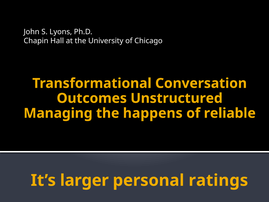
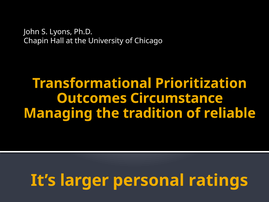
Conversation: Conversation -> Prioritization (201, 83)
Unstructured: Unstructured -> Circumstance (177, 98)
happens: happens -> tradition (153, 113)
